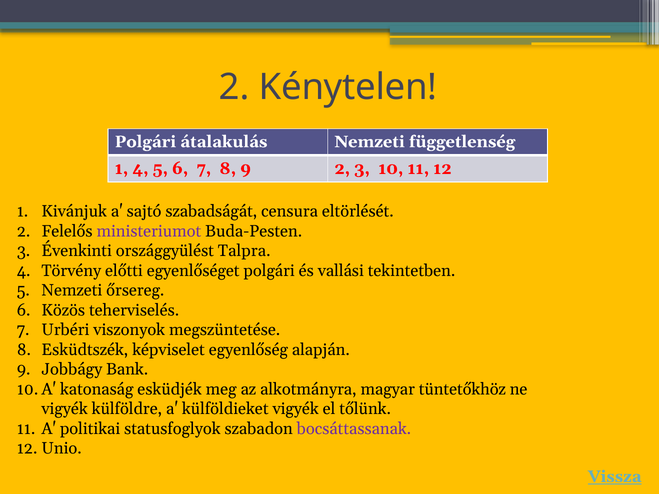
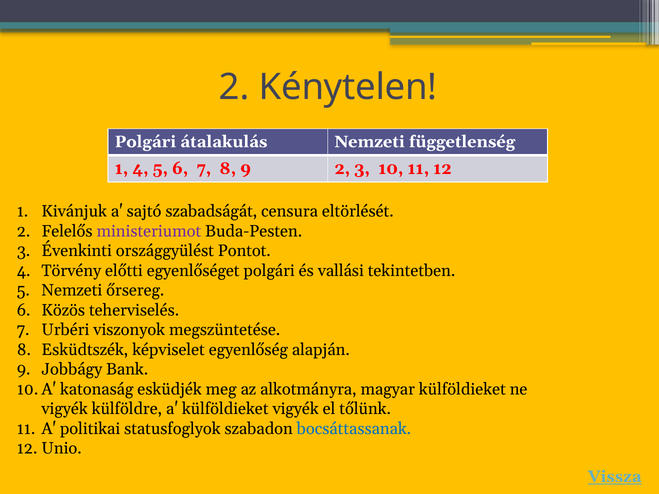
Talpra: Talpra -> Pontot (244, 251)
magyar tüntetőkhöz: tüntetőkhöz -> külföldieket (462, 389)
bocsáttassanak colour: purple -> blue (354, 429)
